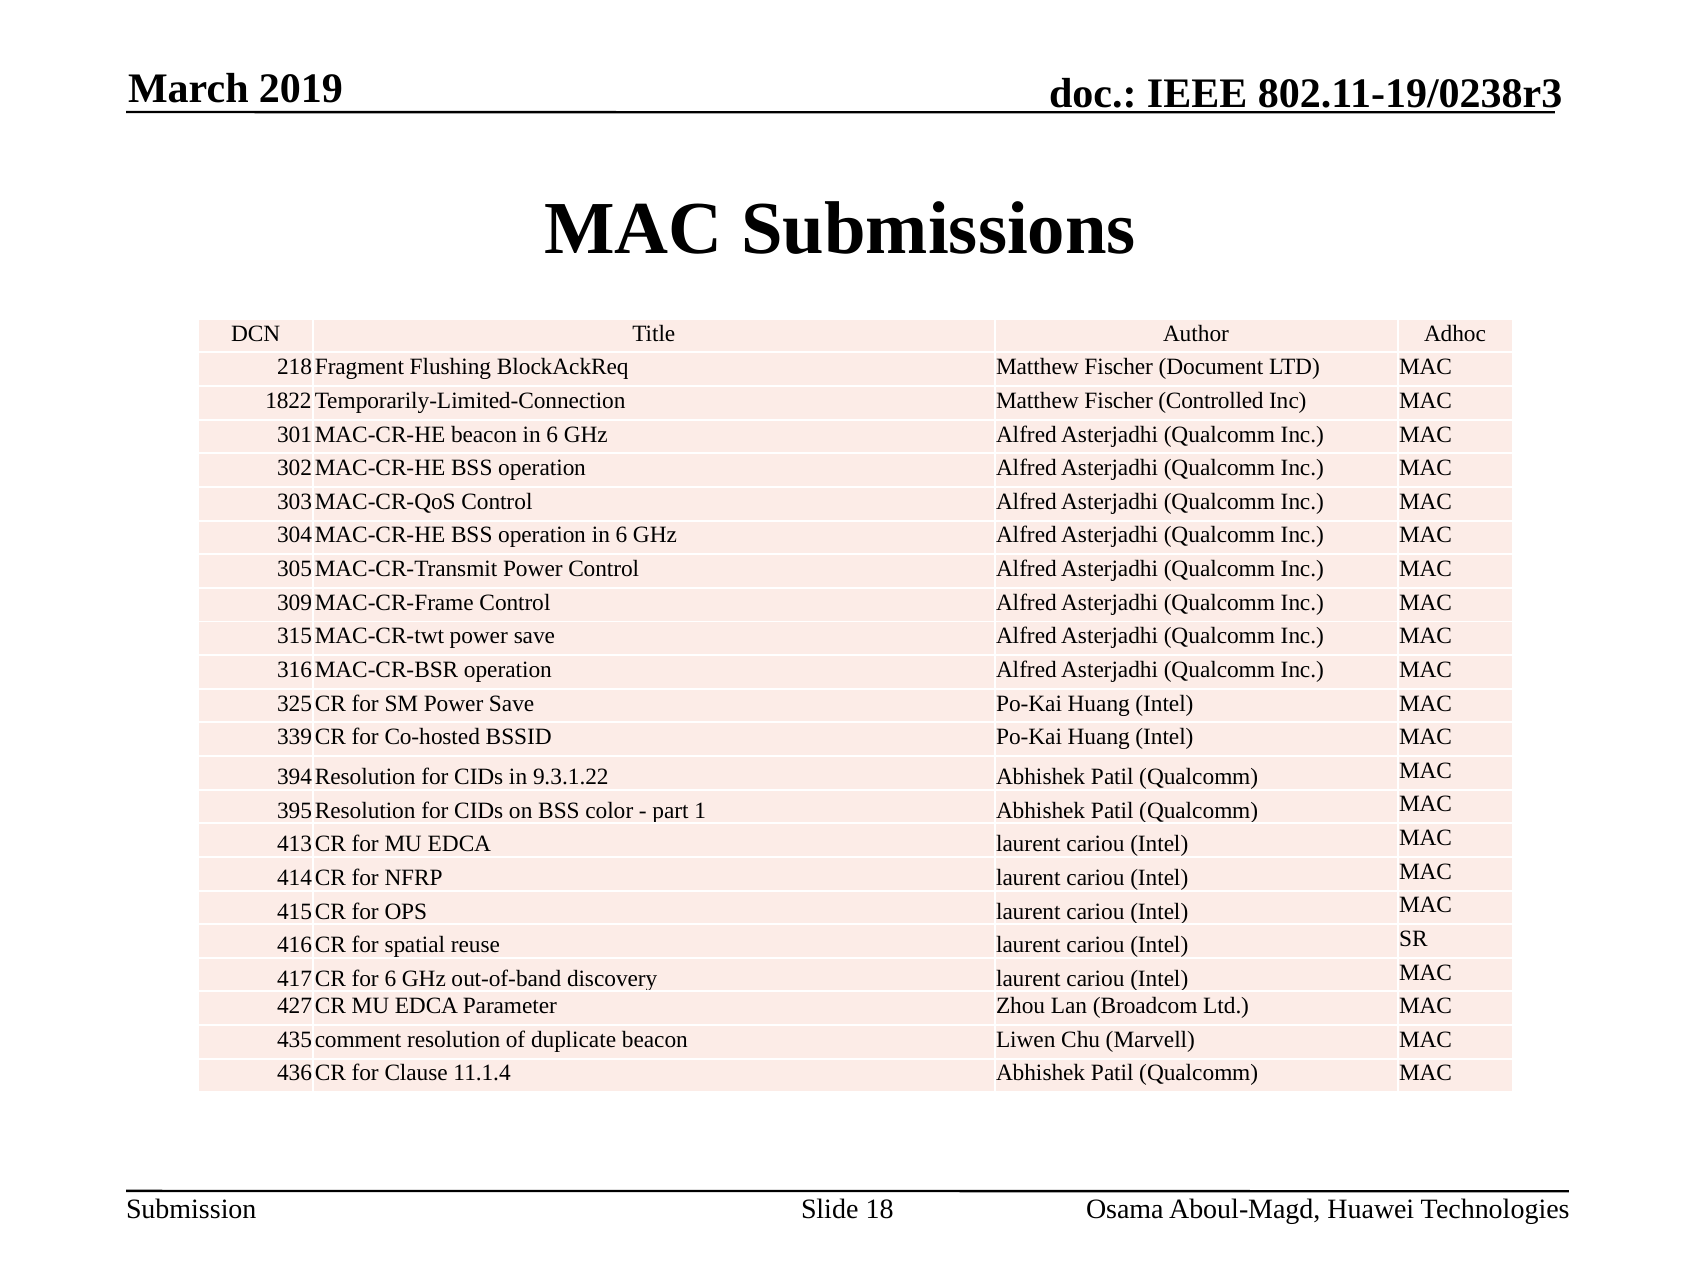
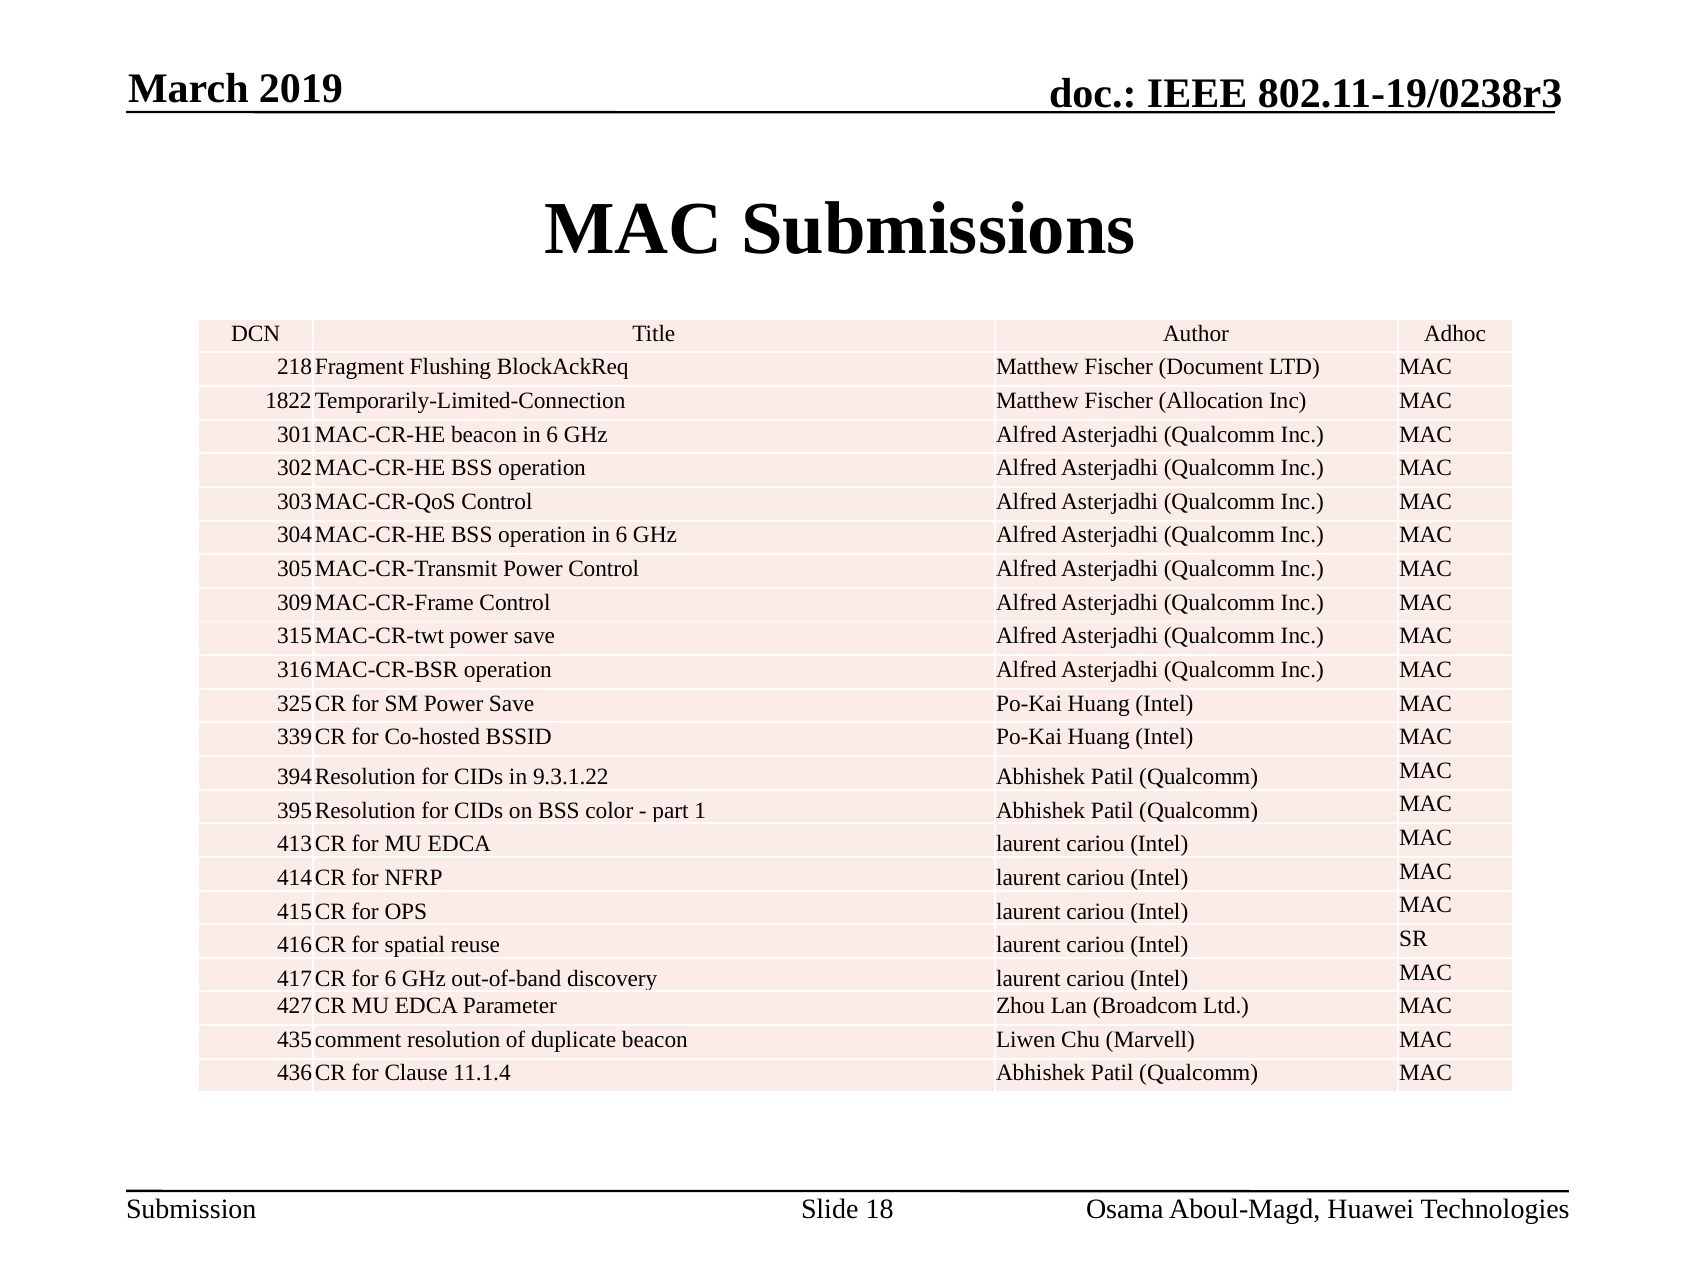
Controlled: Controlled -> Allocation (1211, 401)
